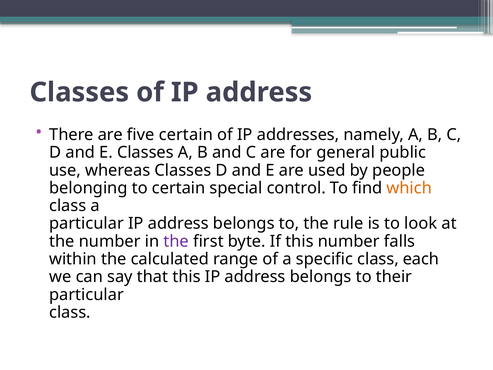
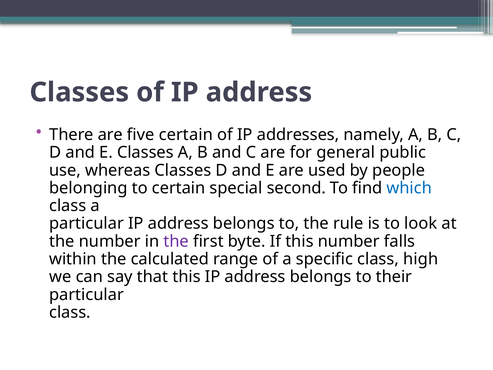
control: control -> second (296, 188)
which colour: orange -> blue (409, 188)
each: each -> high (421, 259)
